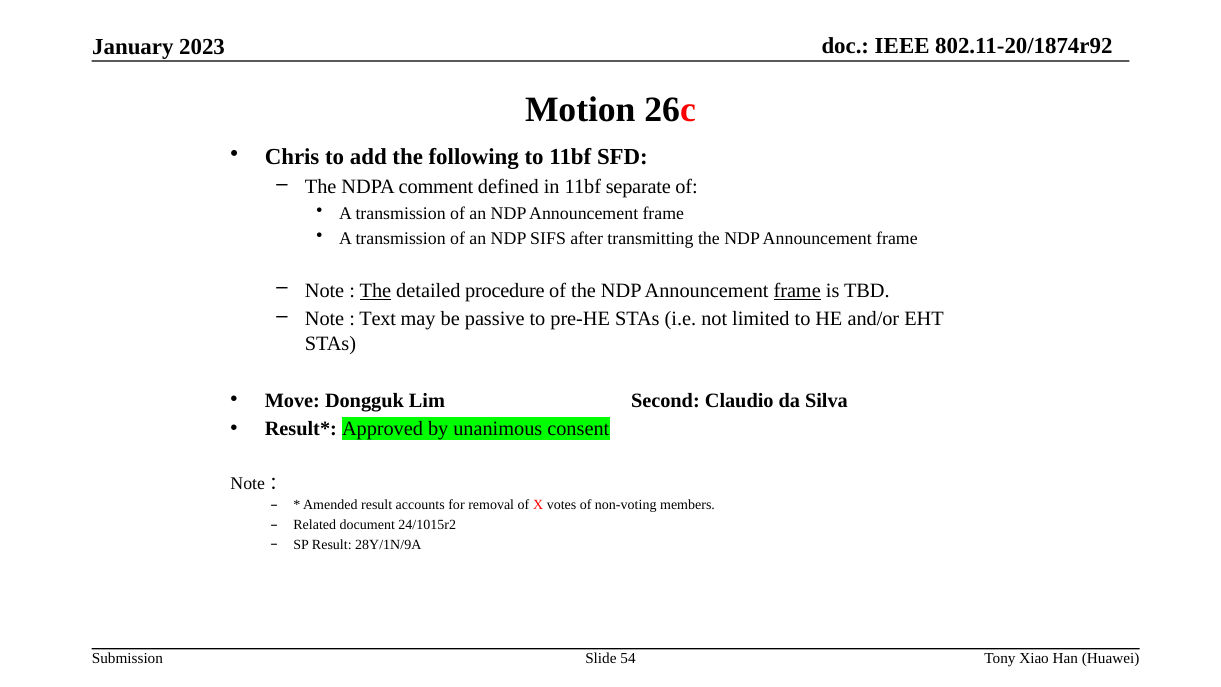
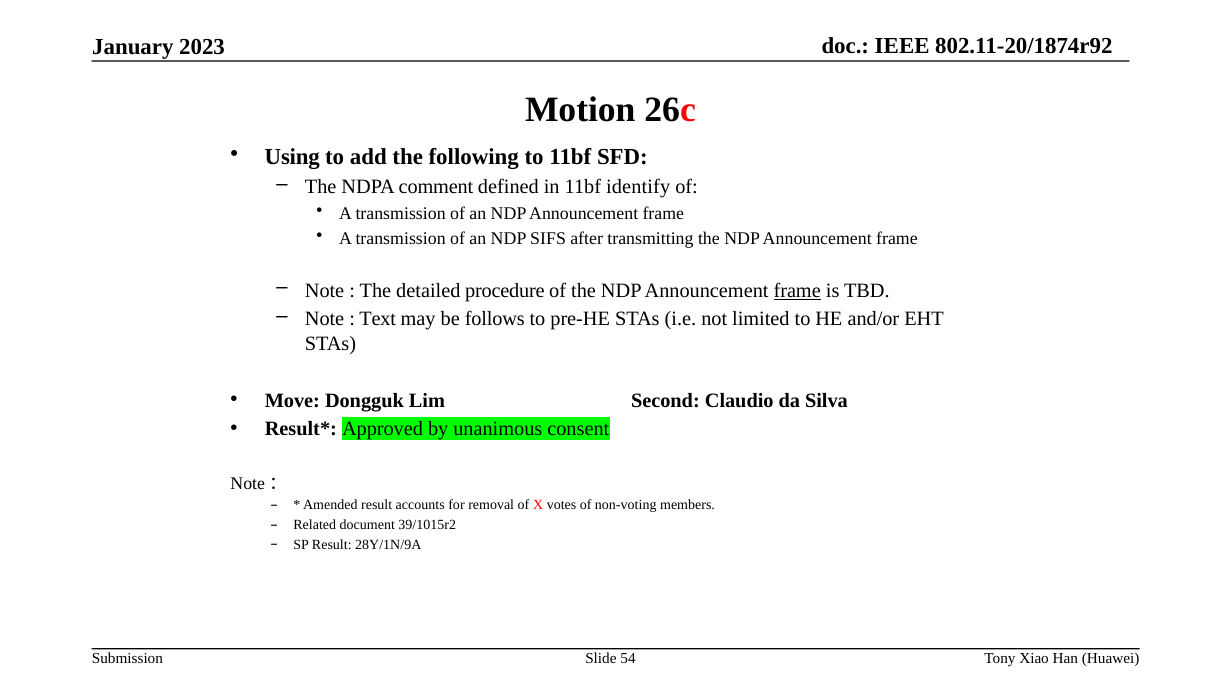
Chris: Chris -> Using (292, 157)
separate: separate -> identify (638, 187)
The underline: present -> none (375, 290)
passive: passive -> follows (495, 319)
24/1015r2: 24/1015r2 -> 39/1015r2 (427, 525)
